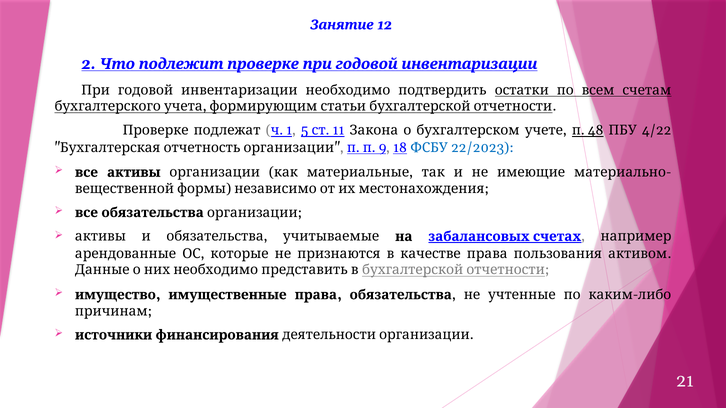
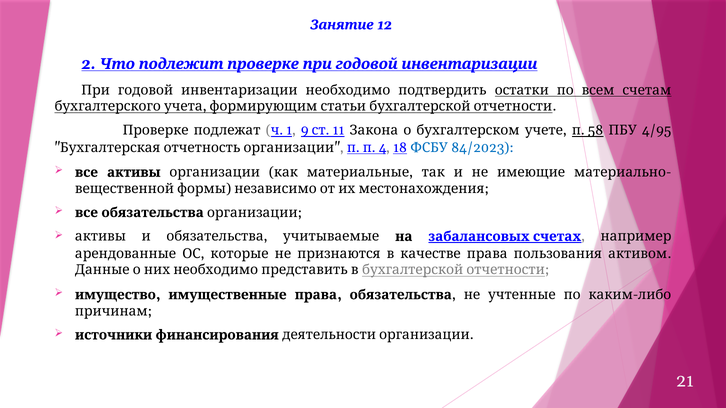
5: 5 -> 9 (305, 130)
48: 48 -> 58 (596, 130)
4/22: 4/22 -> 4/95 (657, 130)
9: 9 -> 4 (383, 148)
22/2023: 22/2023 -> 84/2023 (482, 148)
